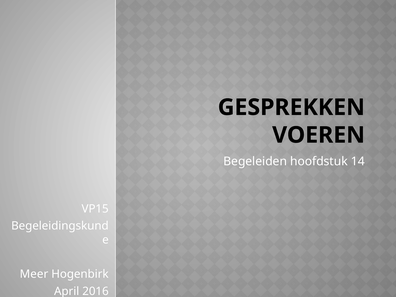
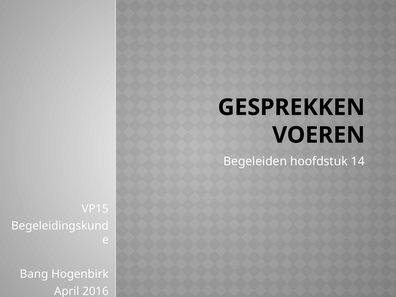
Meer: Meer -> Bang (34, 274)
